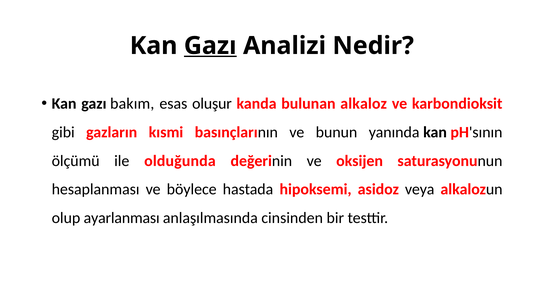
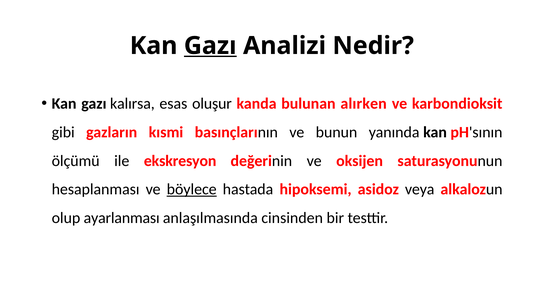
bakım: bakım -> kalırsa (132, 104)
alkaloz: alkaloz -> alırken (364, 104)
olduğunda: olduğunda -> ekskresyon (180, 161)
böylece underline: none -> present (192, 189)
